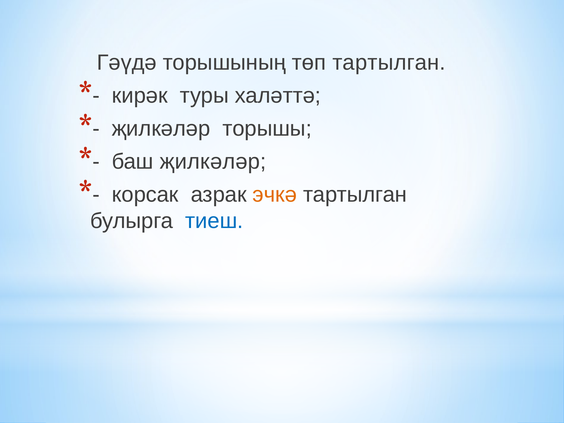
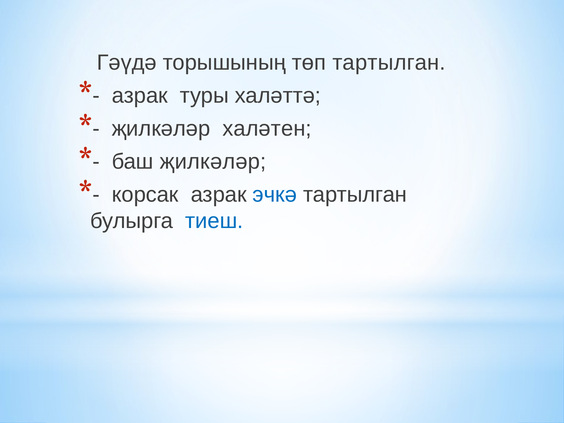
кирәк: кирәк -> азрак (140, 96)
торышы: торышы -> халәтен (267, 129)
эчкә colour: orange -> blue (275, 195)
